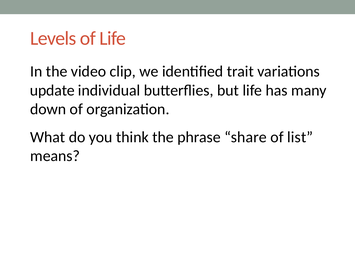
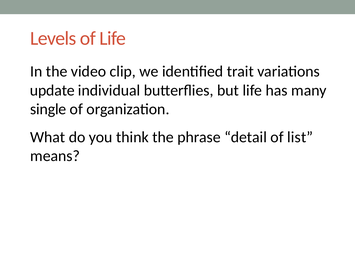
down: down -> single (48, 109)
share: share -> detail (246, 137)
